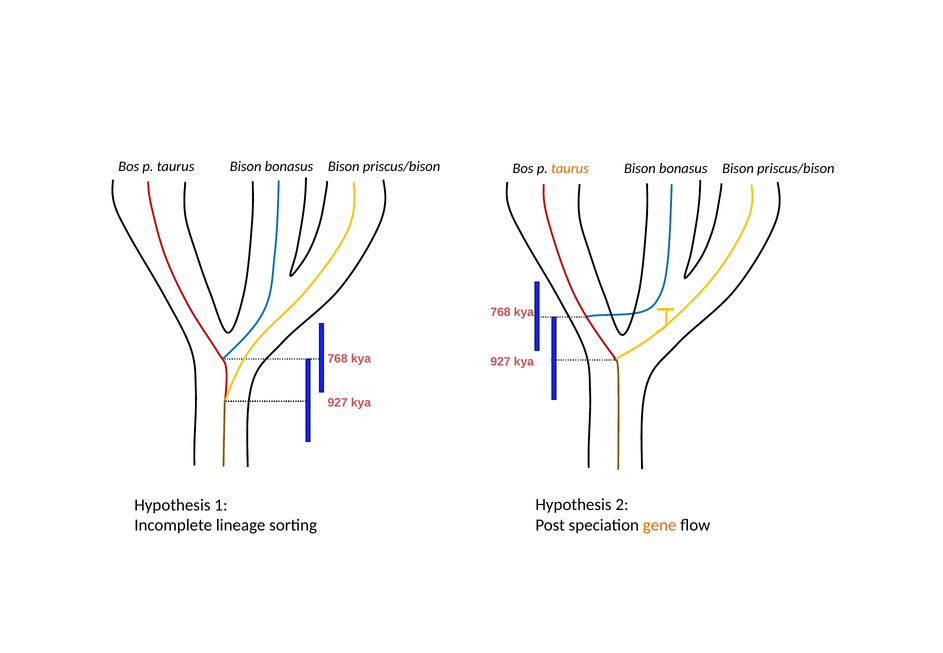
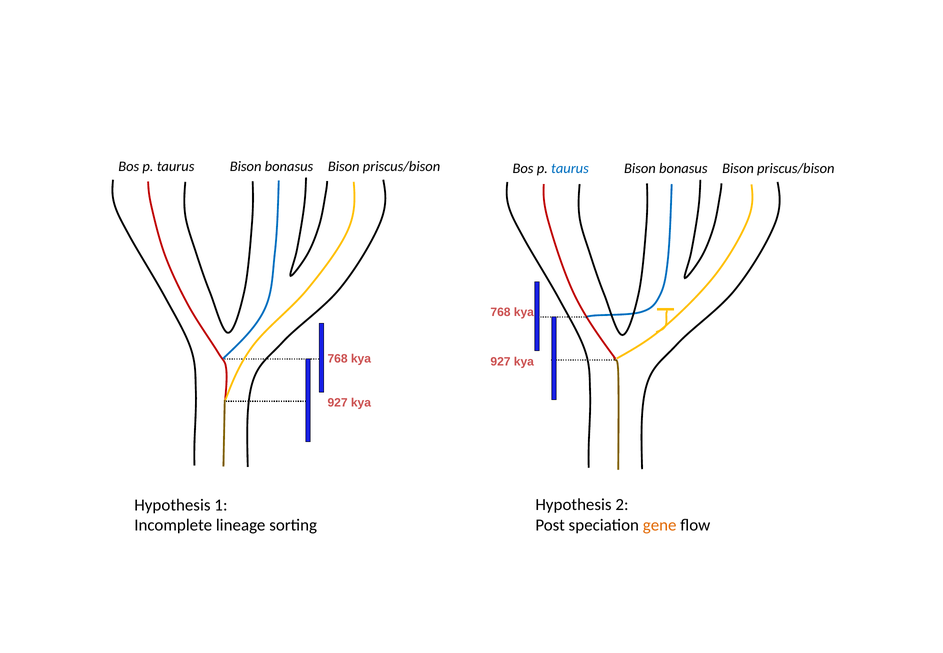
taurus colour: orange -> blue (570, 168)
